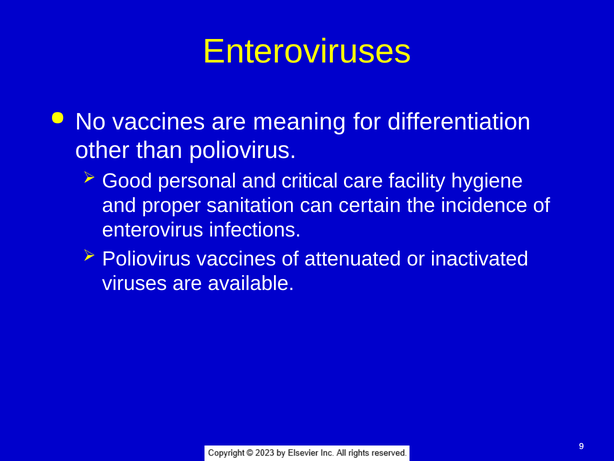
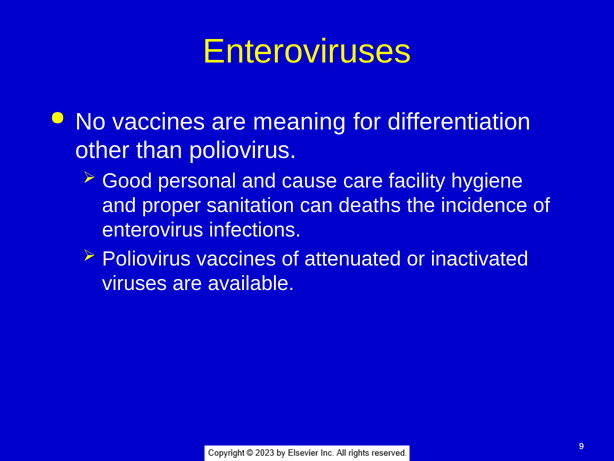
critical: critical -> cause (310, 181)
certain: certain -> deaths (370, 205)
